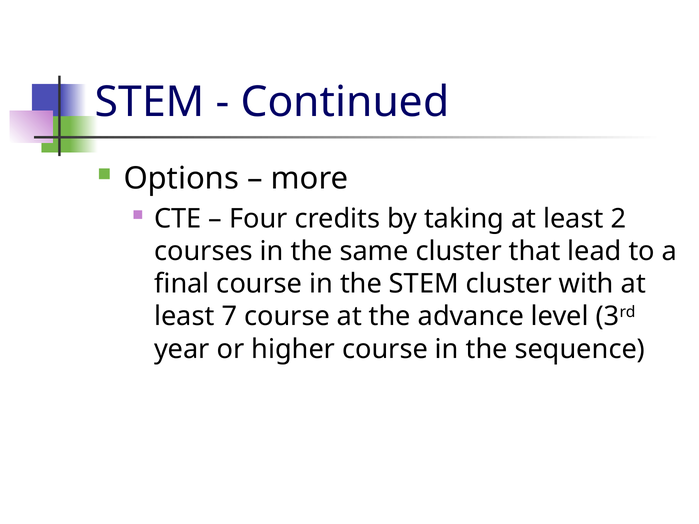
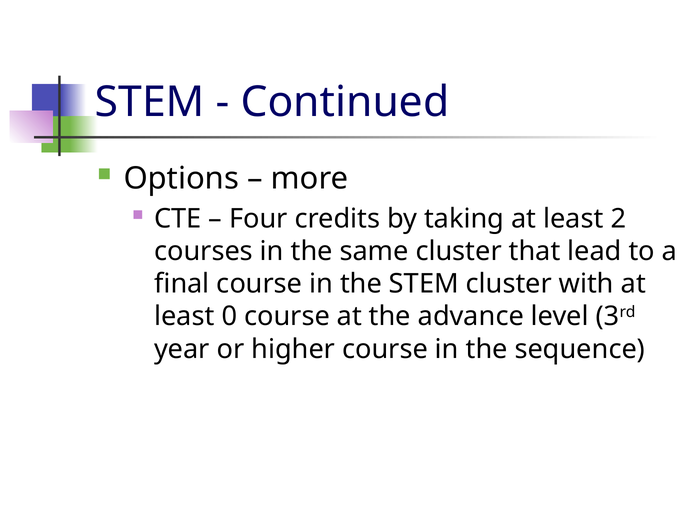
7: 7 -> 0 (229, 317)
